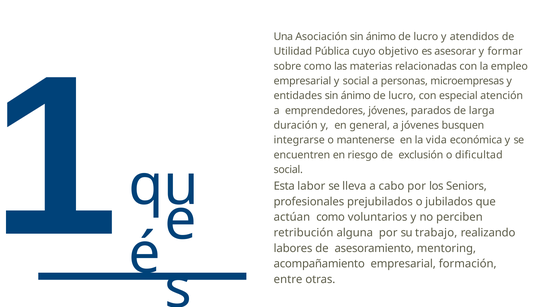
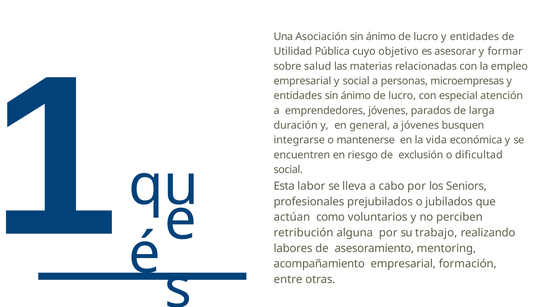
lucro y atendidos: atendidos -> entidades (474, 37)
sobre como: como -> salud (318, 66)
